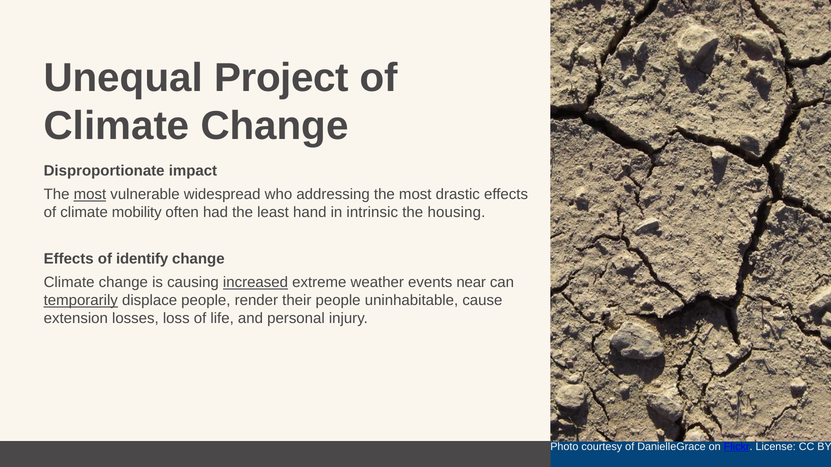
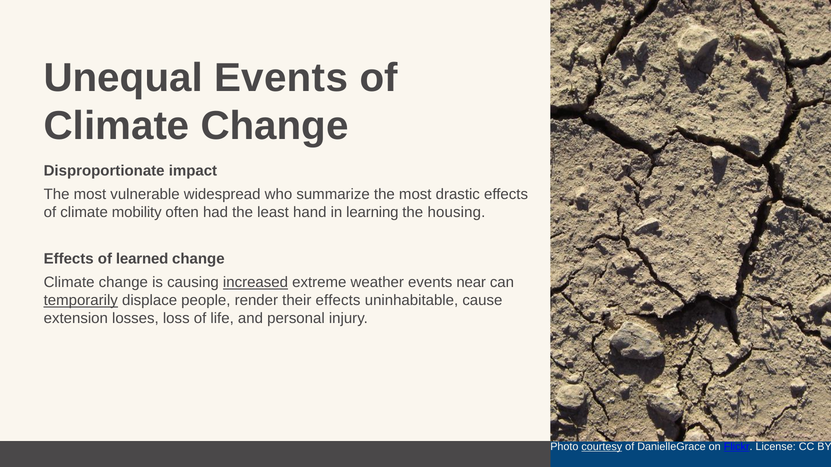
Unequal Project: Project -> Events (281, 78)
most underline: present -> none (90, 195)
addressing: addressing -> summarize (333, 195)
intrinsic: intrinsic -> learning (372, 213)
identify: identify -> learned (142, 259)
their people: people -> effects (338, 301)
courtesy underline: none -> present (602, 447)
